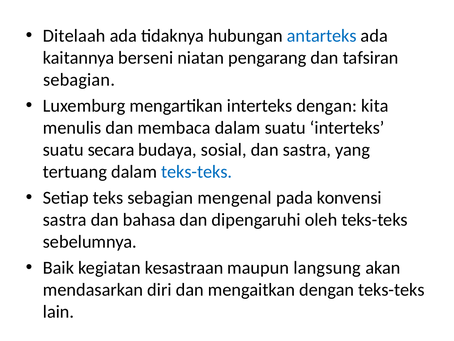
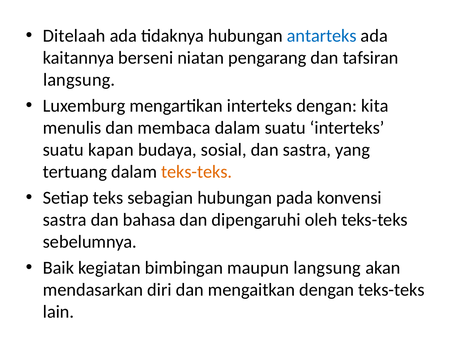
sebagian: sebagian -> langsung (79, 80)
secara: secara -> kapan (111, 150)
teks-teks colour: blue -> orange (197, 172)
sebagian mengenal: mengenal -> hubungan (235, 198)
kesastraan: kesastraan -> bimbingan (184, 267)
